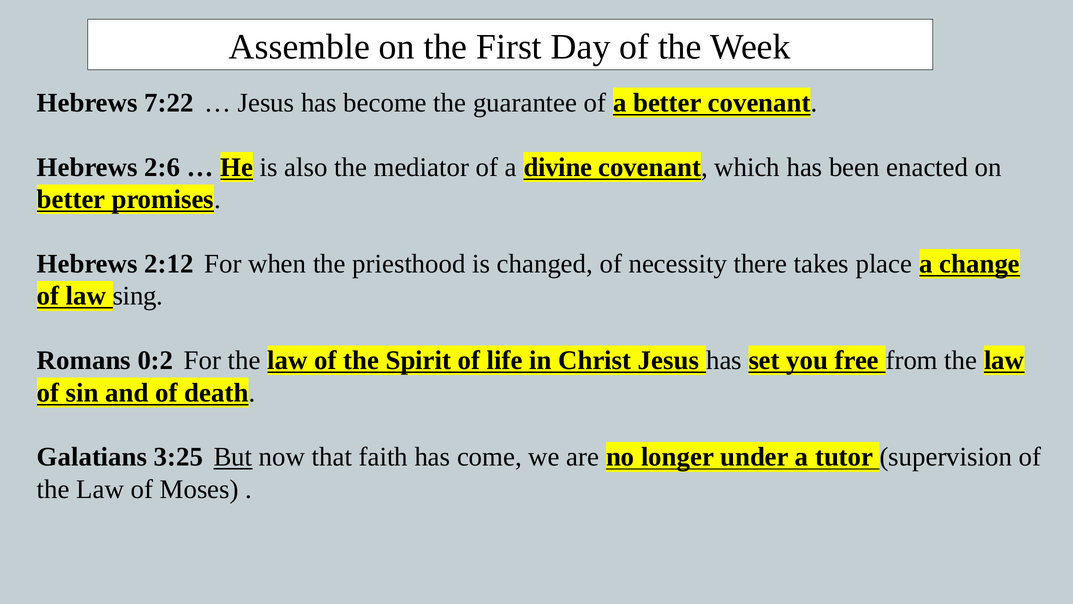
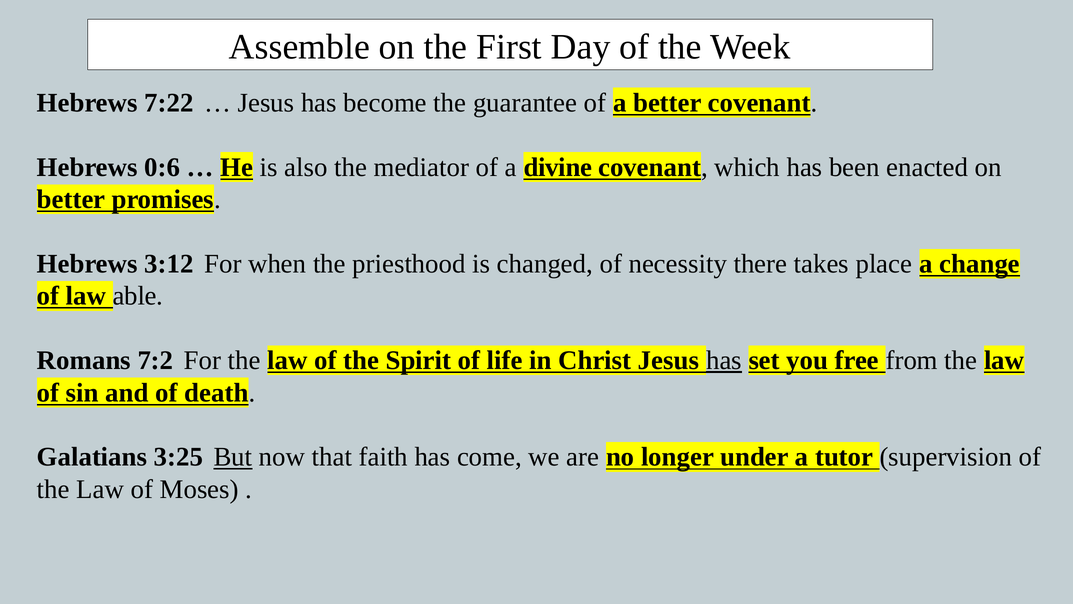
2:6: 2:6 -> 0:6 (162, 167)
2:12: 2:12 -> 3:12 (169, 264)
sing: sing -> able (138, 296)
0:2: 0:2 -> 7:2 (155, 360)
has underline: none -> present (724, 360)
